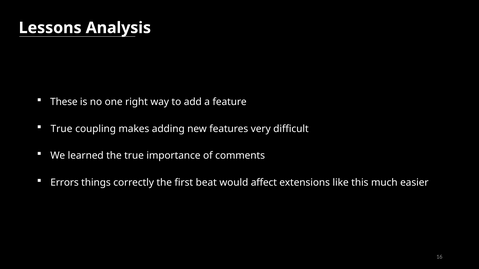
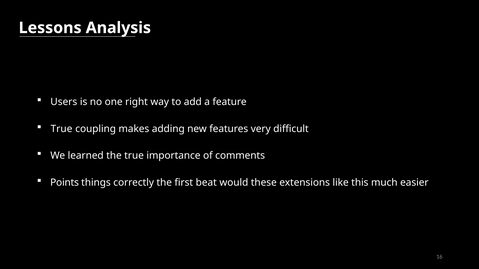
These: These -> Users (64, 102)
Errors: Errors -> Points (65, 183)
affect: affect -> these (264, 183)
